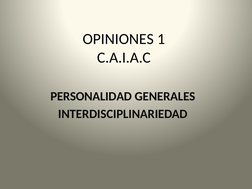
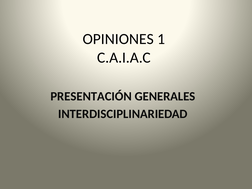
PERSONALIDAD: PERSONALIDAD -> PRESENTACIÓN (91, 96)
